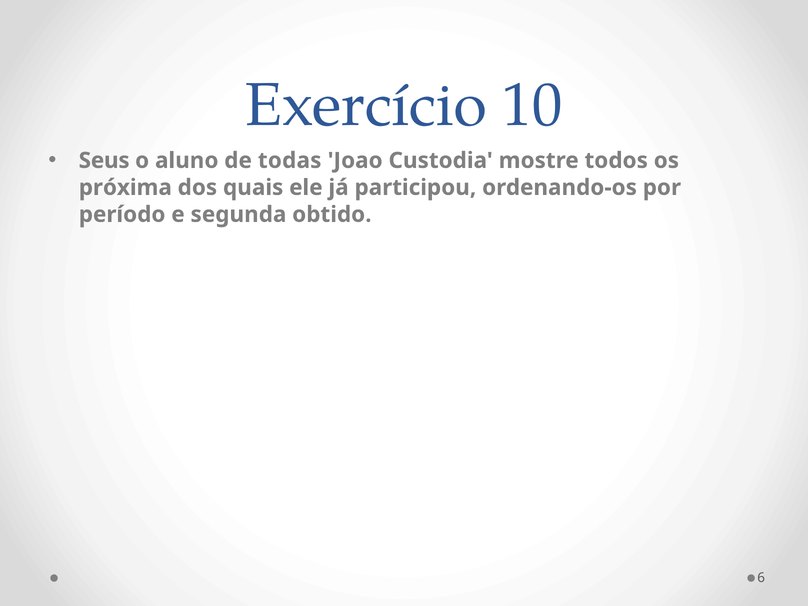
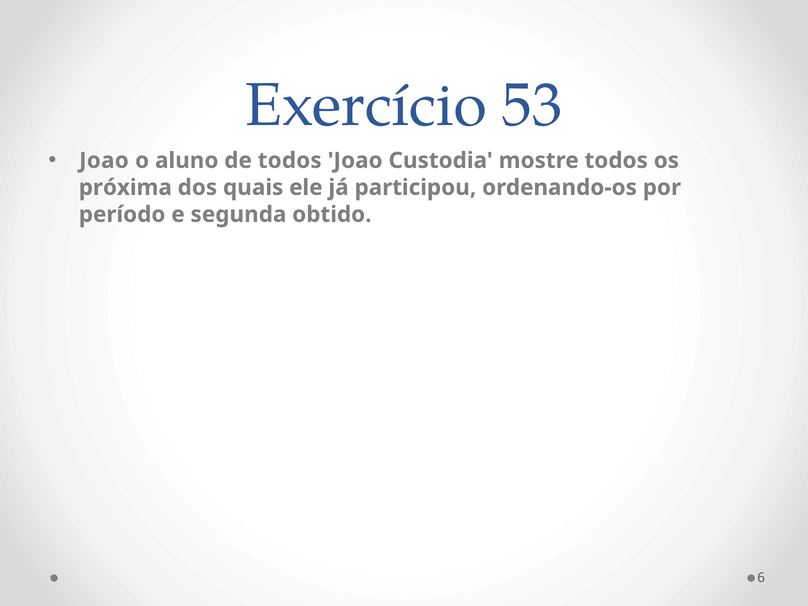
10: 10 -> 53 (532, 105)
Seus: Seus -> Joao (104, 161)
de todas: todas -> todos (290, 161)
